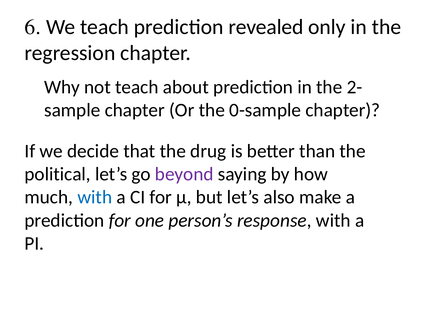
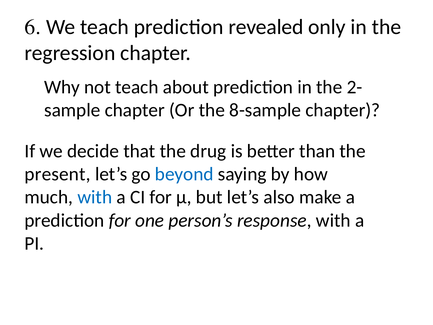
0-sample: 0-sample -> 8-sample (265, 110)
political: political -> present (58, 174)
beyond colour: purple -> blue (184, 174)
